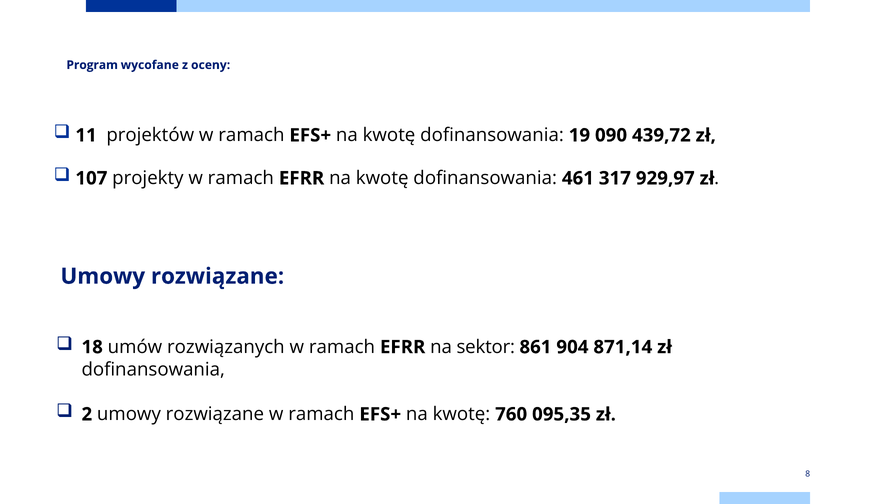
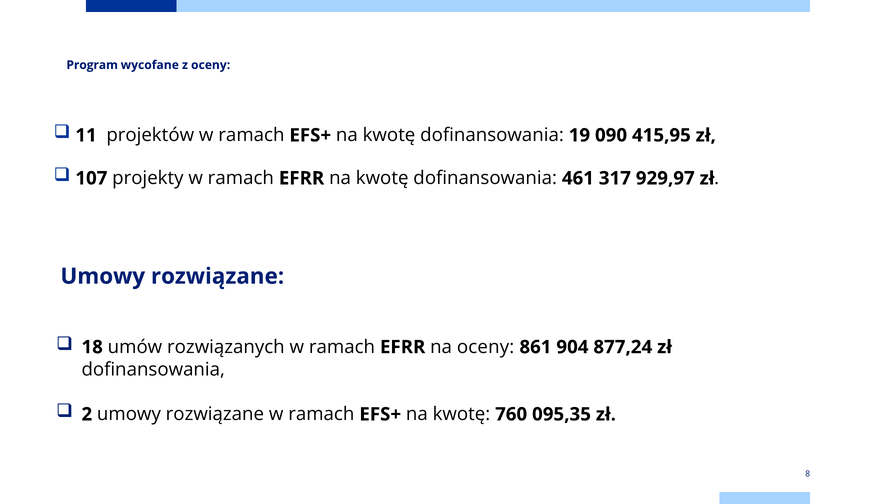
439,72: 439,72 -> 415,95 (661, 135)
na sektor: sektor -> oceny (486, 347)
871,14: 871,14 -> 877,24 (623, 347)
